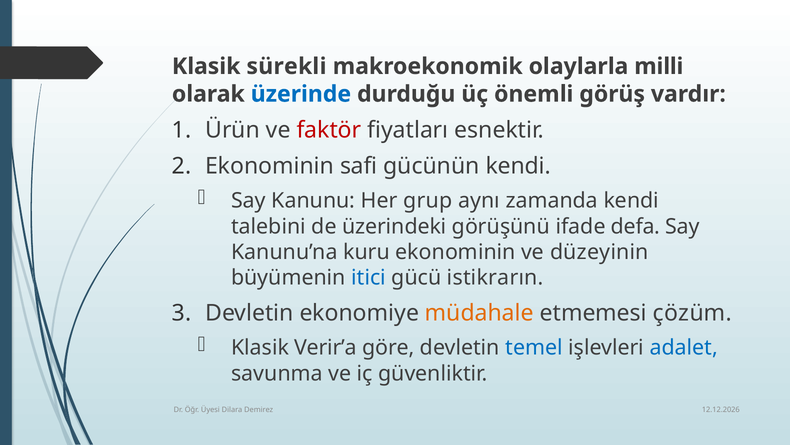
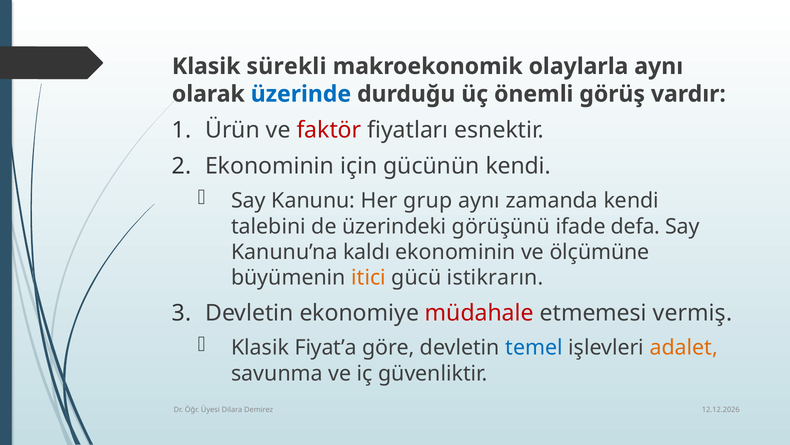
olaylarla milli: milli -> aynı (659, 66)
safi: safi -> için (359, 166)
kuru: kuru -> kaldı (367, 252)
düzeyinin: düzeyinin -> ölçümüne (599, 252)
itici colour: blue -> orange (369, 278)
müdahale colour: orange -> red (479, 313)
çözüm: çözüm -> vermiş (693, 313)
Verir’a: Verir’a -> Fiyat’a (326, 347)
adalet colour: blue -> orange (684, 347)
